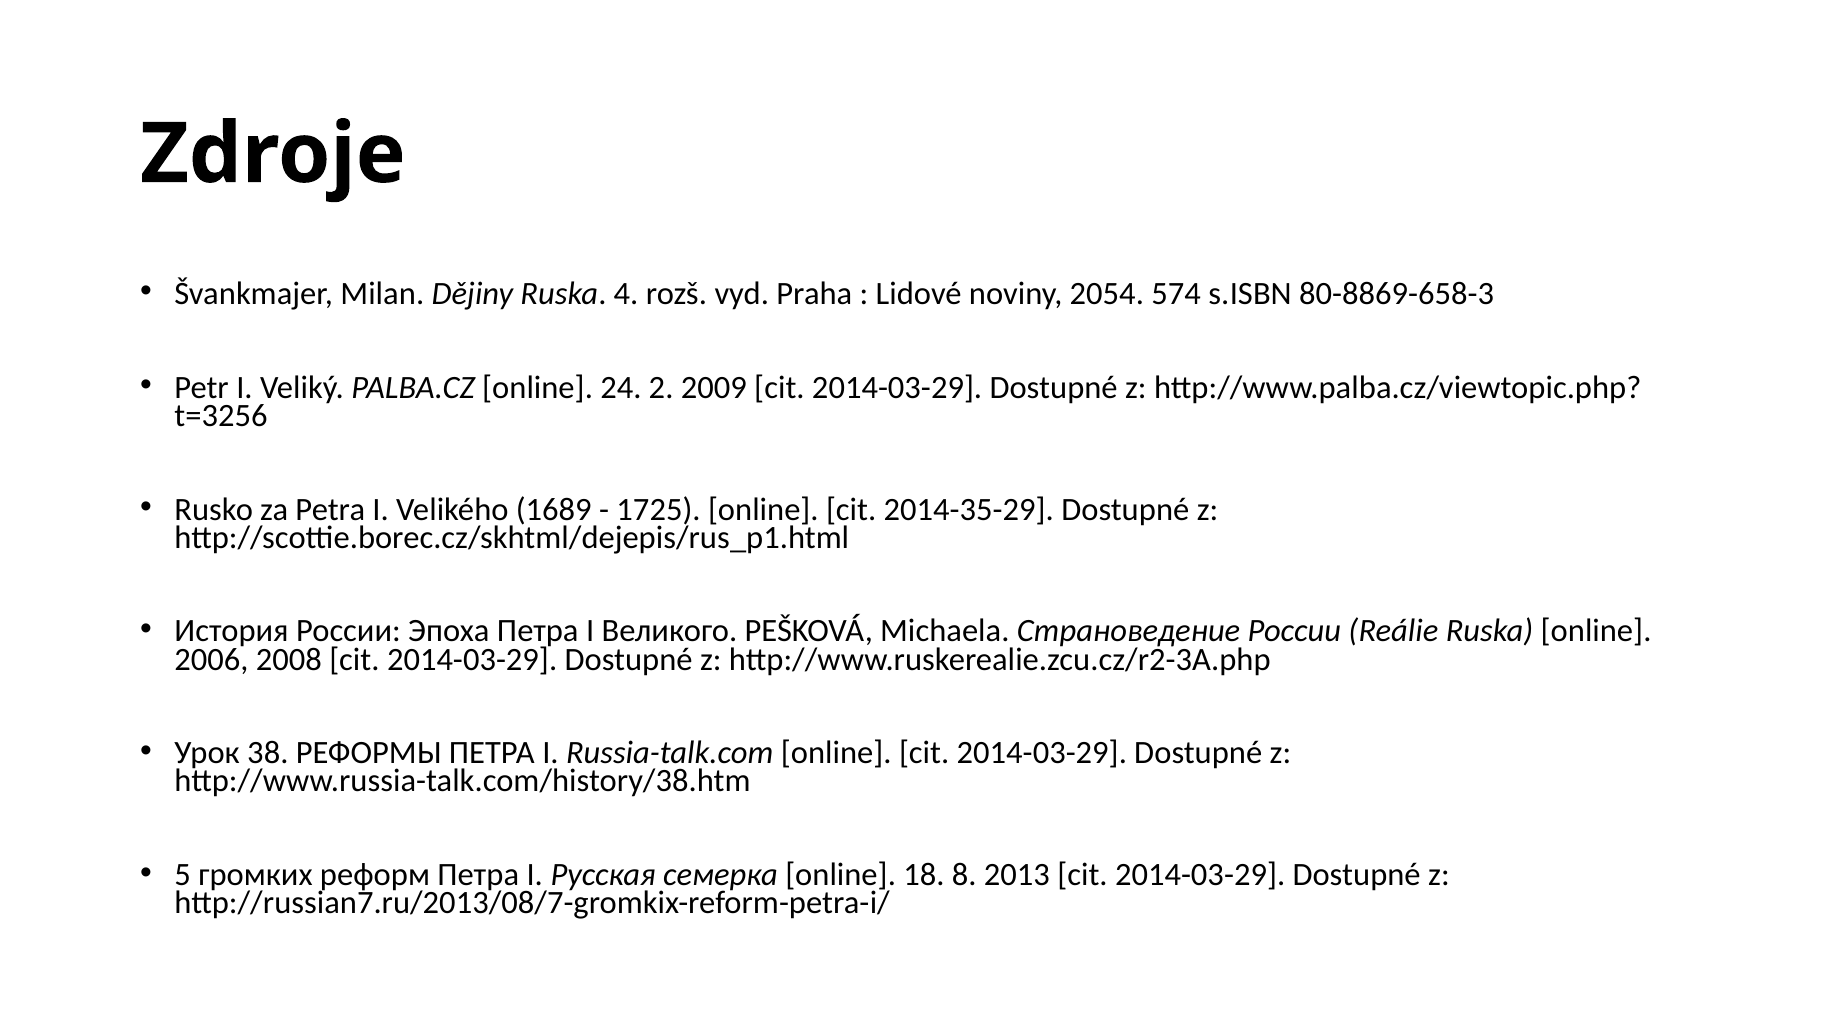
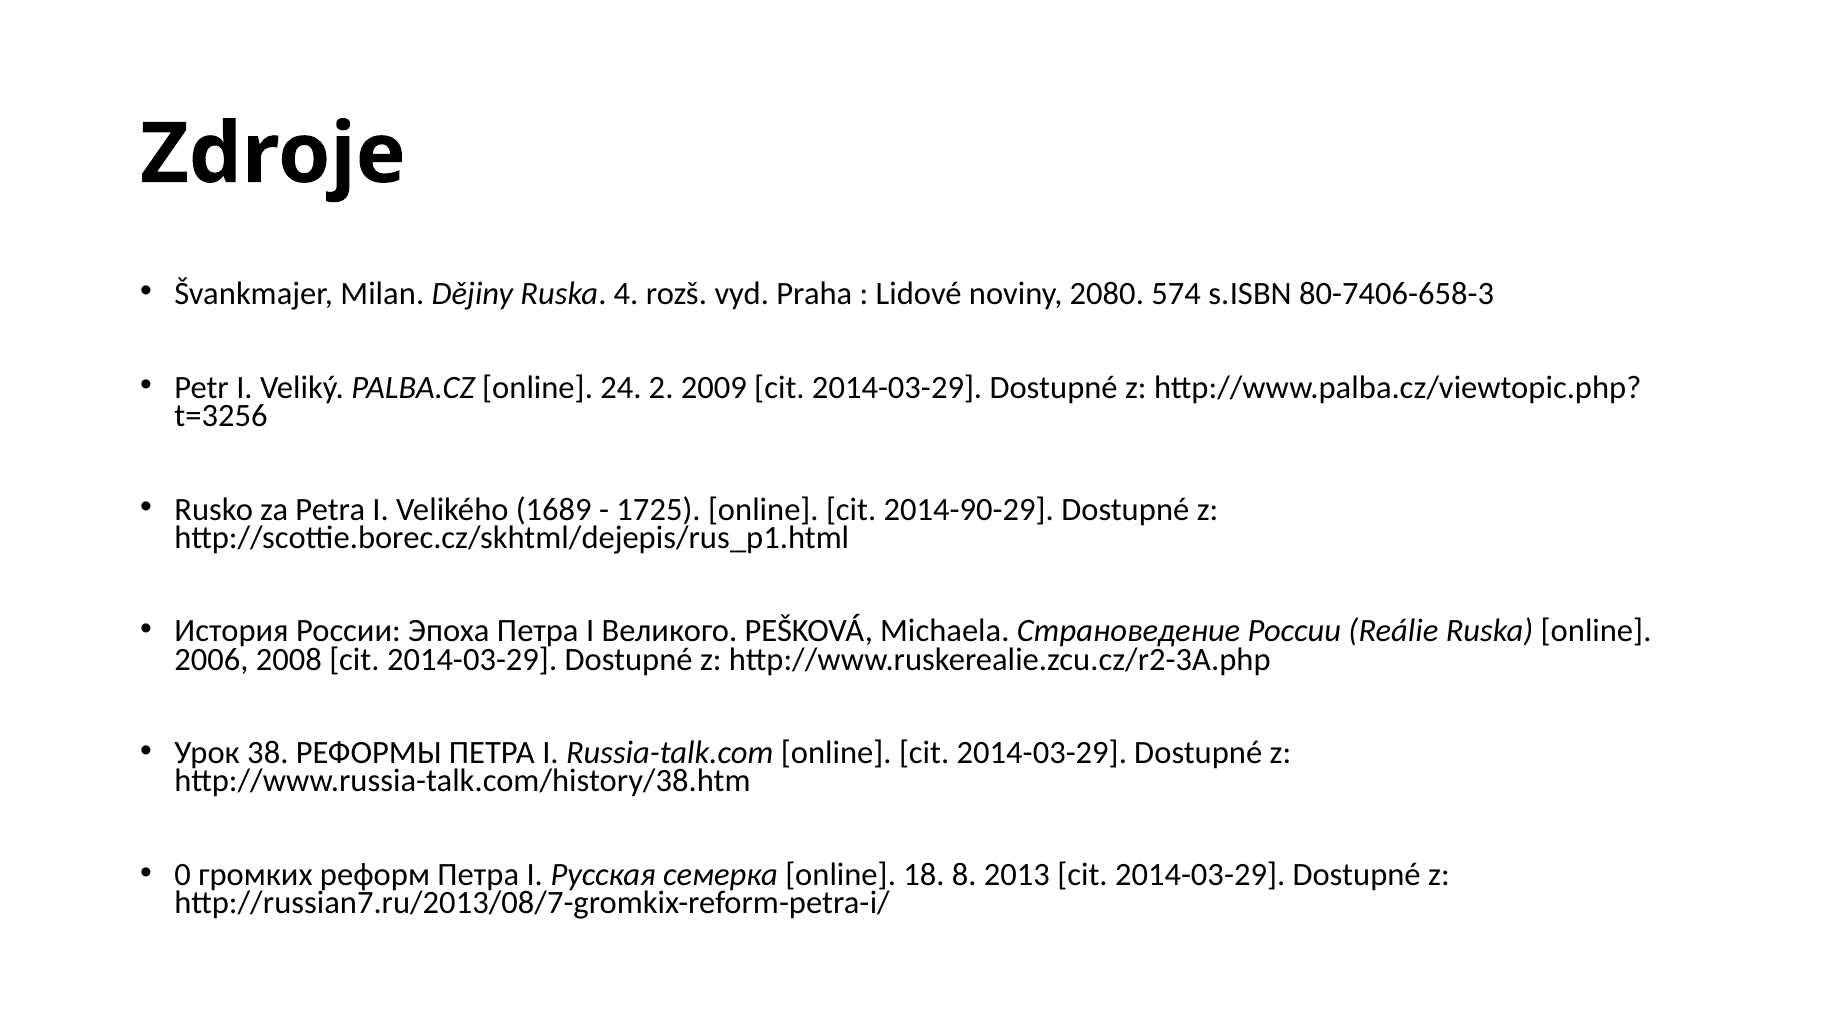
2054: 2054 -> 2080 (1107, 294)
80-8869-658-3: 80-8869-658-3 -> 80-7406-658-3 (1397, 294)
2014-35-29: 2014-35-29 -> 2014-90-29 (969, 509)
5: 5 -> 0 (183, 875)
